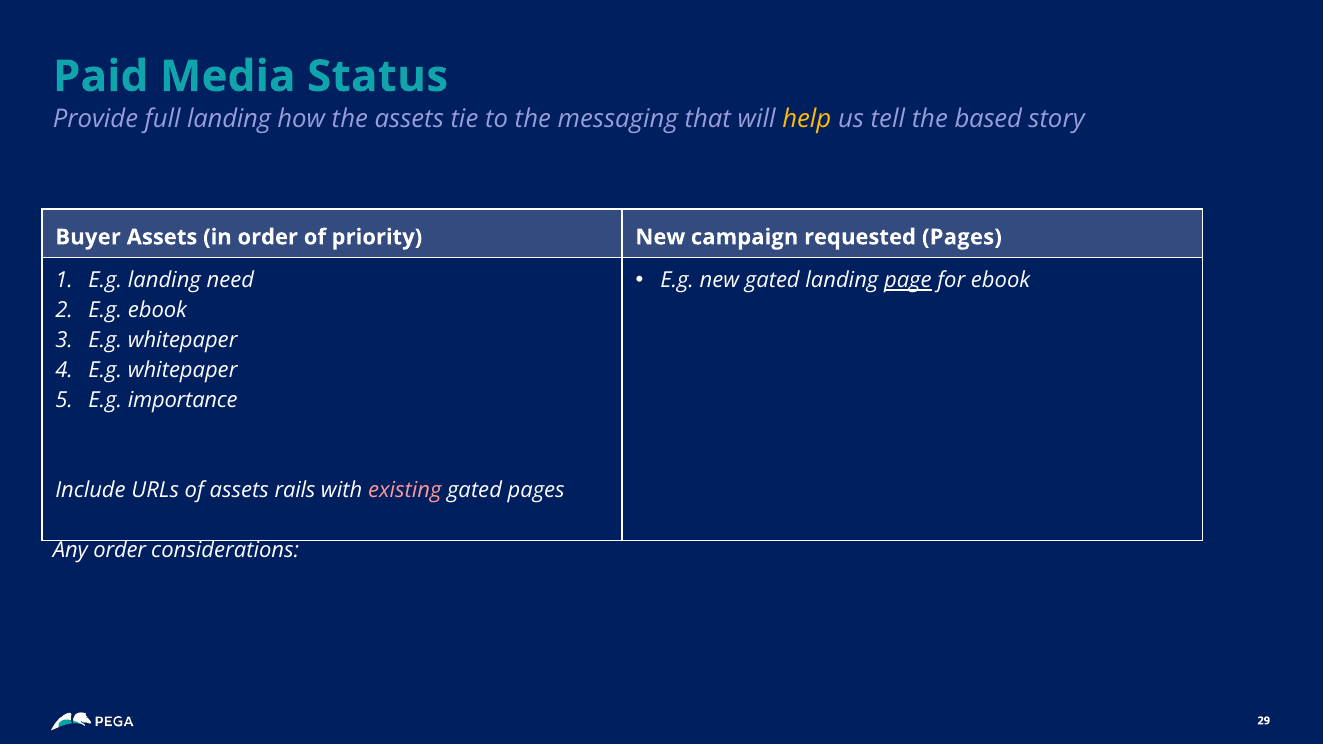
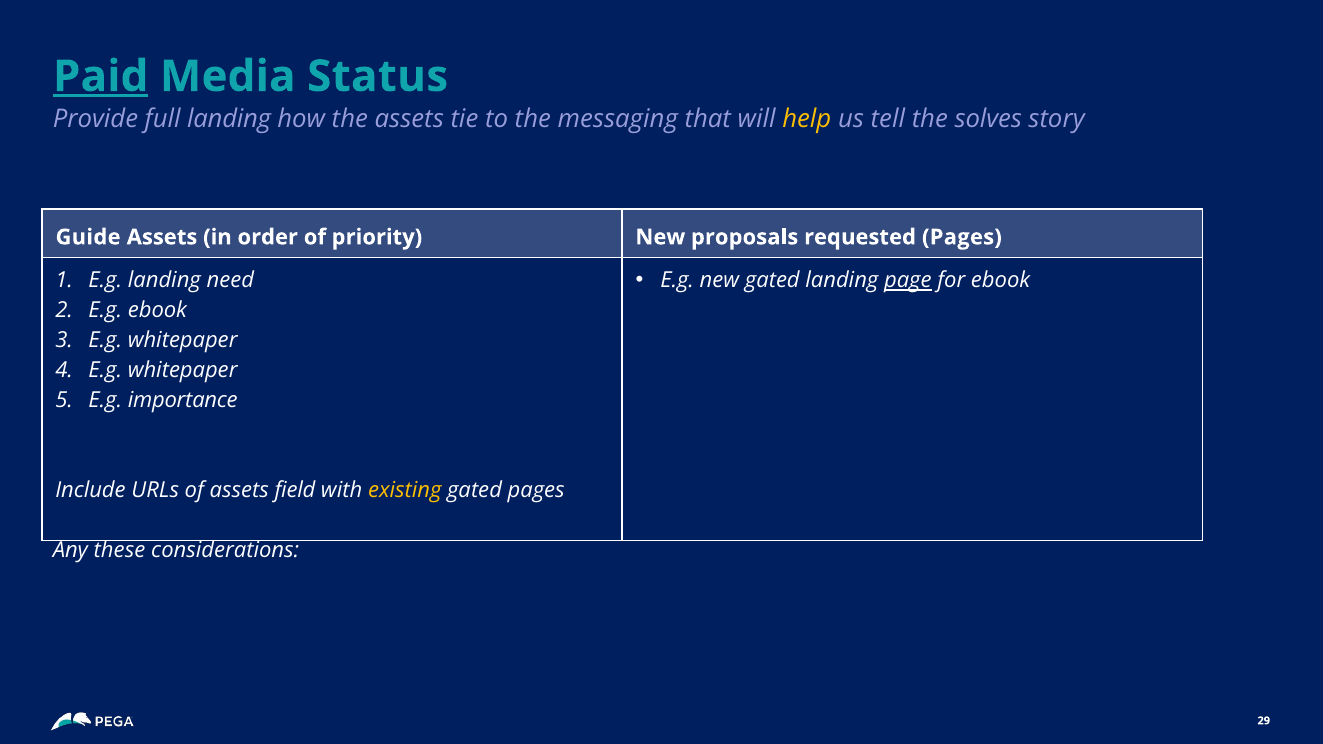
Paid underline: none -> present (101, 76)
based: based -> solves (988, 119)
Buyer: Buyer -> Guide (88, 237)
campaign: campaign -> proposals (745, 237)
rails: rails -> field (295, 490)
existing colour: pink -> yellow (405, 490)
Any order: order -> these (119, 551)
